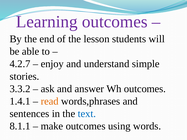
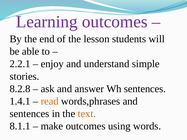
4.2.7: 4.2.7 -> 2.2.1 (20, 64)
3.3.2: 3.3.2 -> 8.2.8 (20, 89)
Wh outcomes: outcomes -> sentences (145, 89)
text colour: blue -> orange (87, 114)
